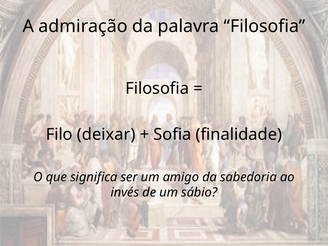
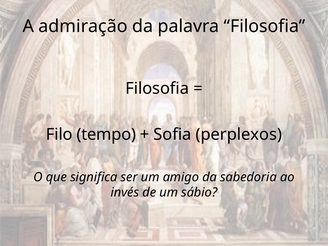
deixar: deixar -> tempo (106, 134)
finalidade: finalidade -> perplexos (239, 134)
